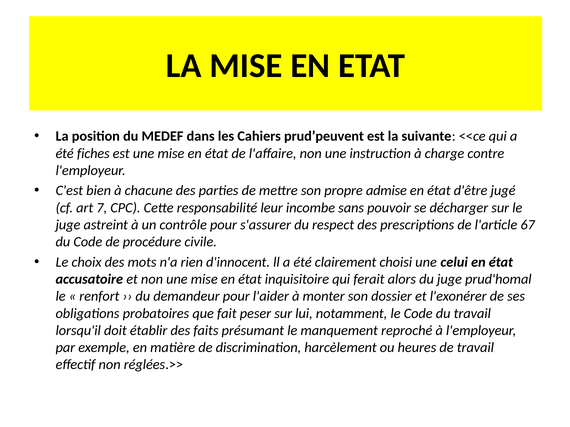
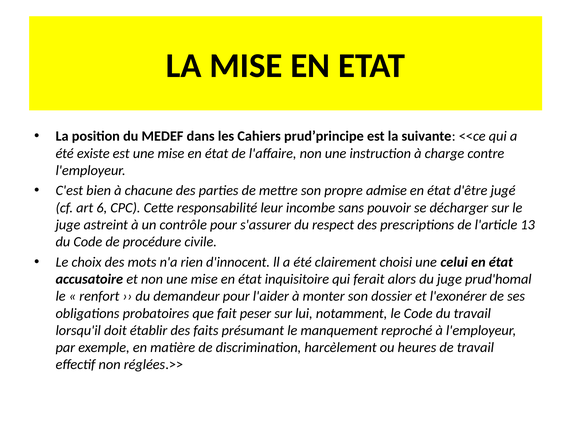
prud’peuvent: prud’peuvent -> prud’principe (324, 136)
fiches: fiches -> existe (93, 153)
7: 7 -> 6 (102, 208)
67: 67 -> 13 (528, 225)
